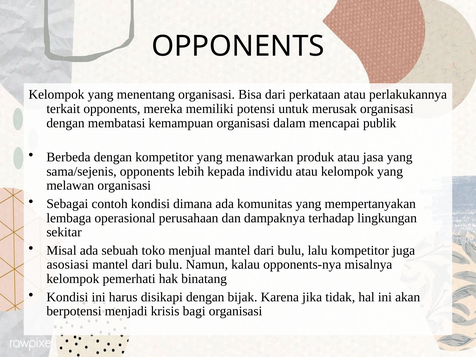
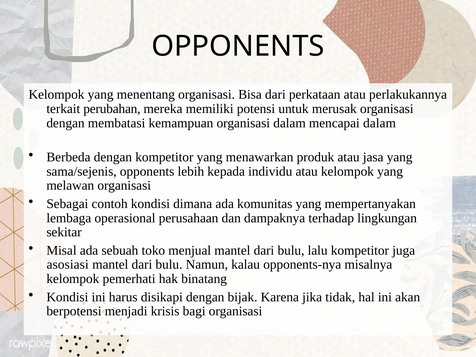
terkait opponents: opponents -> perubahan (112, 109)
mencapai publik: publik -> dalam (380, 123)
